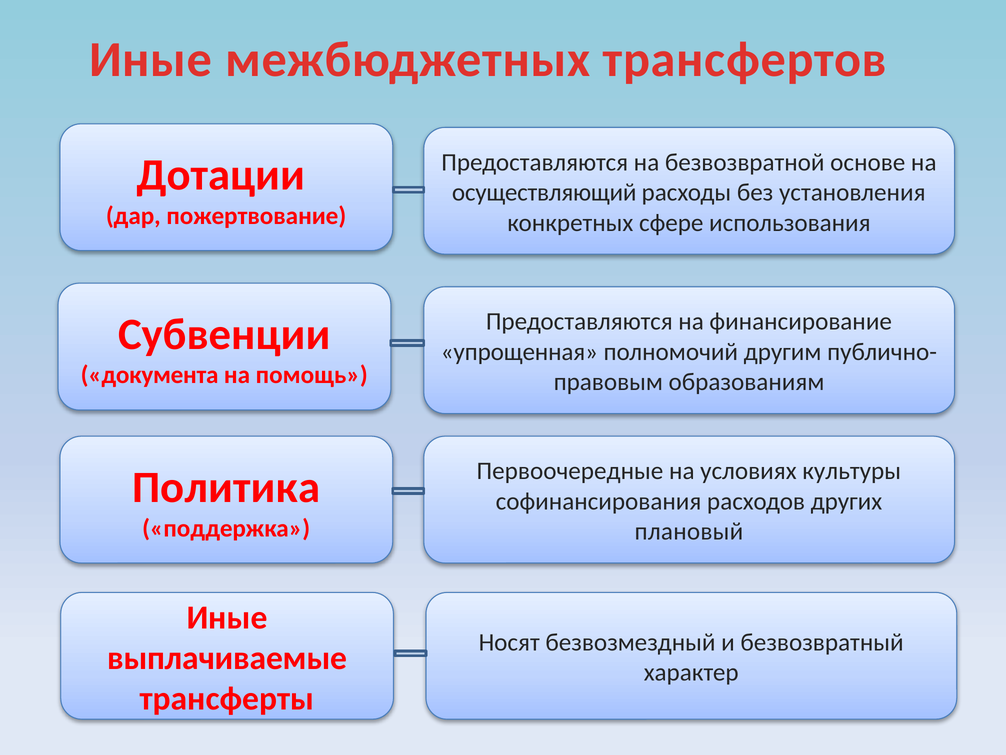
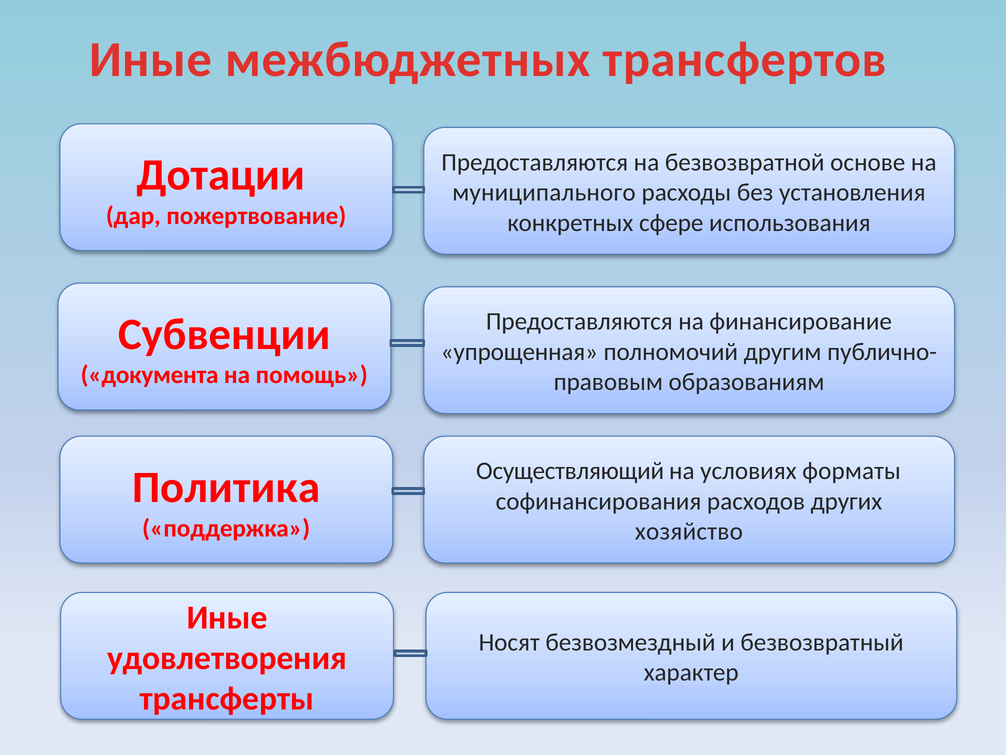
осуществляющий: осуществляющий -> муниципального (544, 192)
Первоочередные: Первоочередные -> Осуществляющий (570, 471)
культуры: культуры -> форматы (852, 471)
плановый: плановый -> хозяйство (689, 531)
выплачиваемые: выплачиваемые -> удовлетворения (227, 658)
